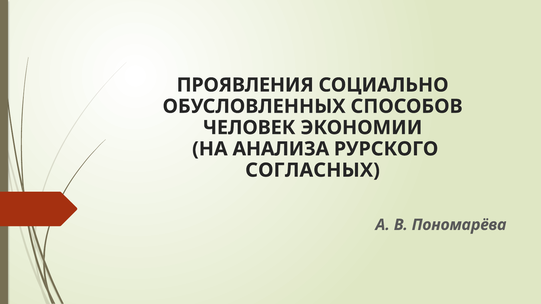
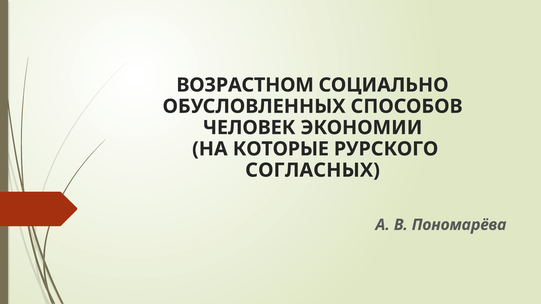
ПРОЯВЛЕНИЯ: ПРОЯВЛЕНИЯ -> ВОЗРАСТНОМ (245, 85)
АНАЛИЗА: АНАЛИЗА -> КОТОРЫЕ (281, 149)
